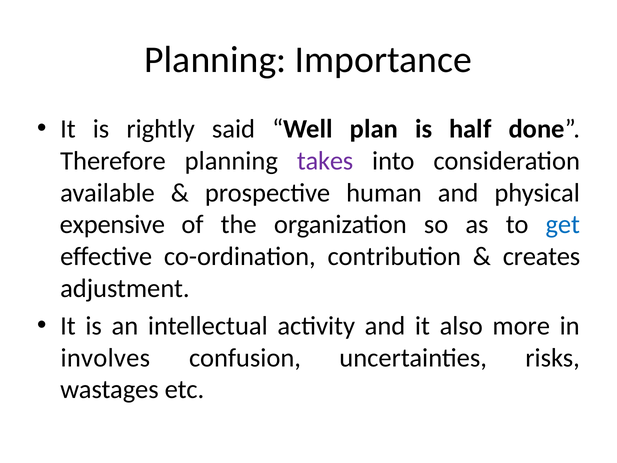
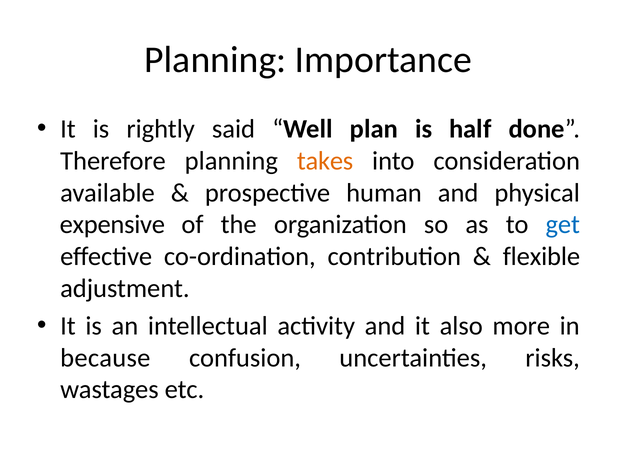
takes colour: purple -> orange (325, 161)
creates: creates -> flexible (541, 256)
involves: involves -> because (105, 358)
